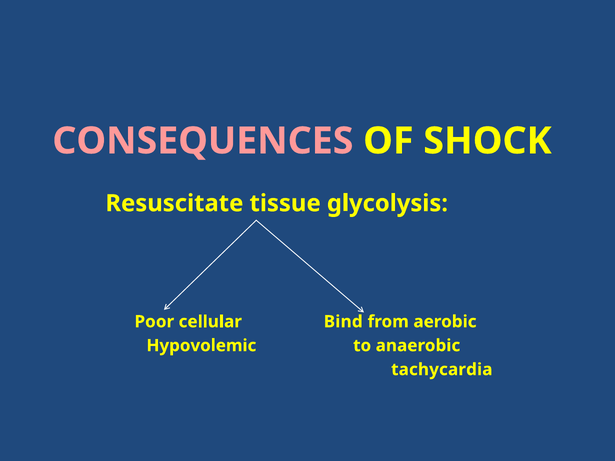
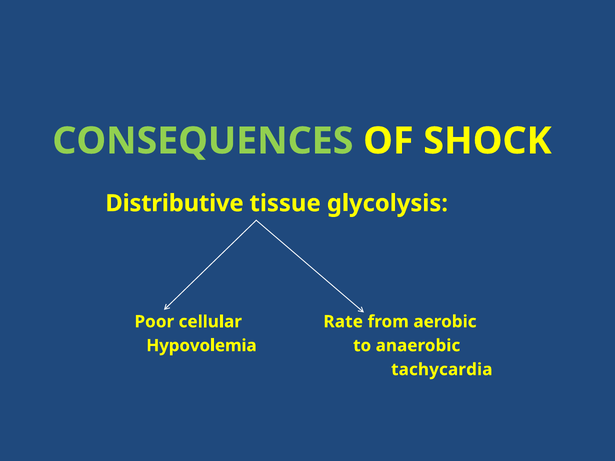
CONSEQUENCES colour: pink -> light green (203, 141)
Resuscitate: Resuscitate -> Distributive (174, 203)
Bind: Bind -> Rate (343, 322)
Hypovolemic: Hypovolemic -> Hypovolemia (201, 346)
